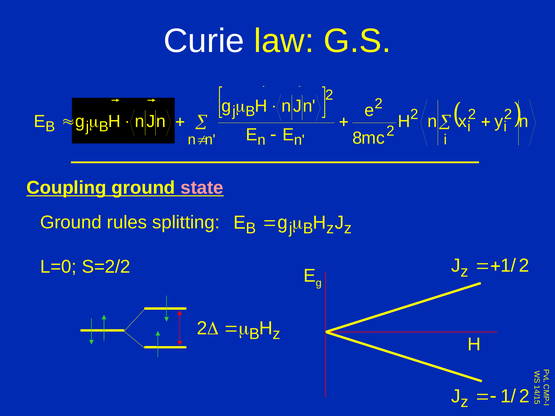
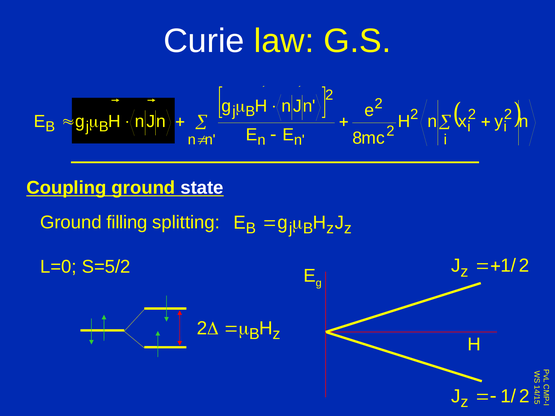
state colour: pink -> white (202, 188)
rules: rules -> filling (127, 222)
S=2/2: S=2/2 -> S=5/2 (106, 267)
